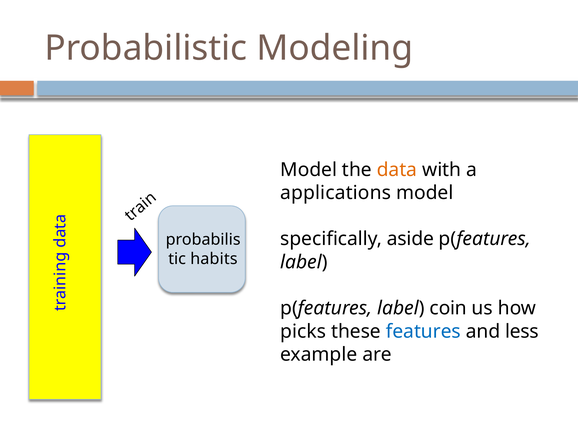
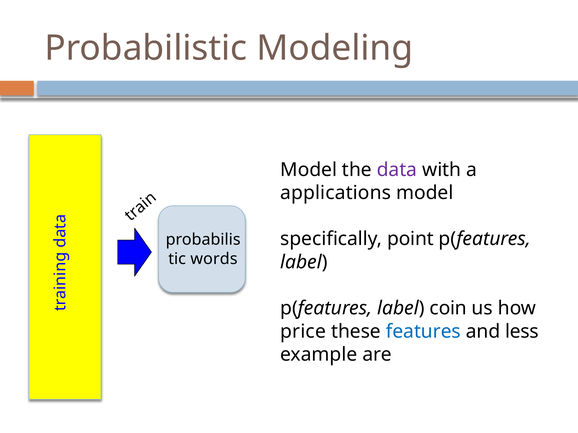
data colour: orange -> purple (397, 170)
aside: aside -> point (410, 239)
habits: habits -> words (214, 259)
picks: picks -> price (303, 332)
